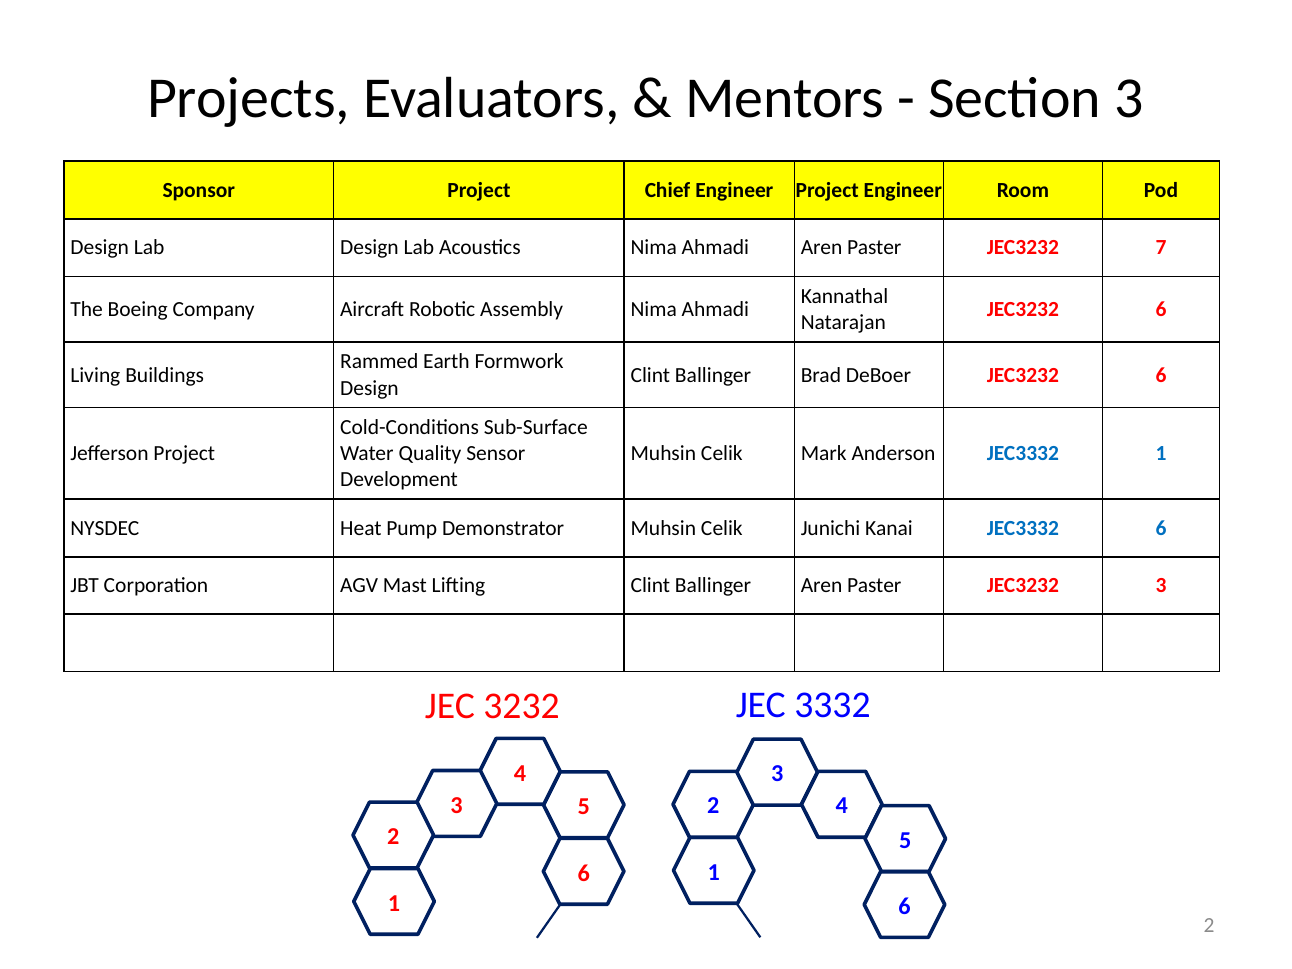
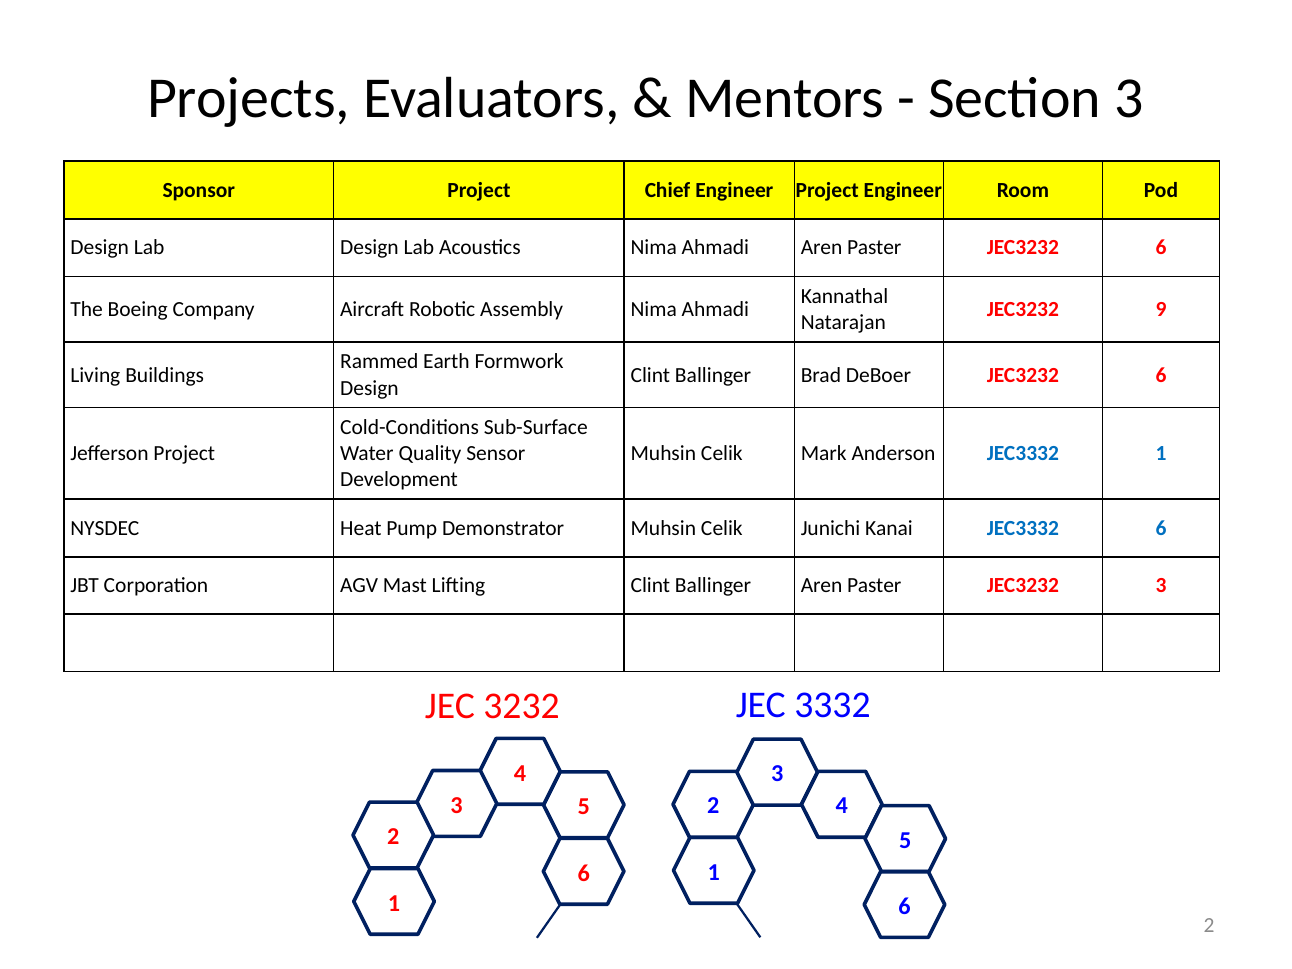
Paster JEC3232 7: 7 -> 6 (1161, 248)
6: 6 -> 9 (1161, 309)
